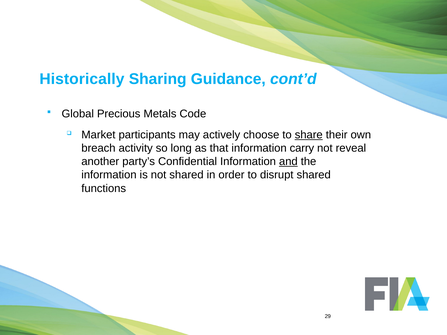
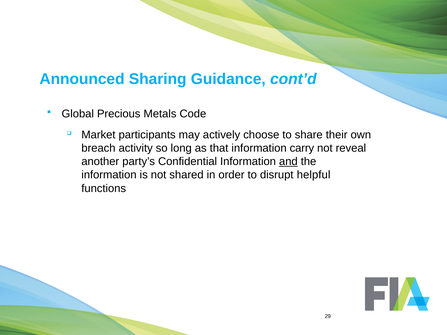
Historically: Historically -> Announced (82, 79)
share underline: present -> none (309, 135)
disrupt shared: shared -> helpful (314, 175)
